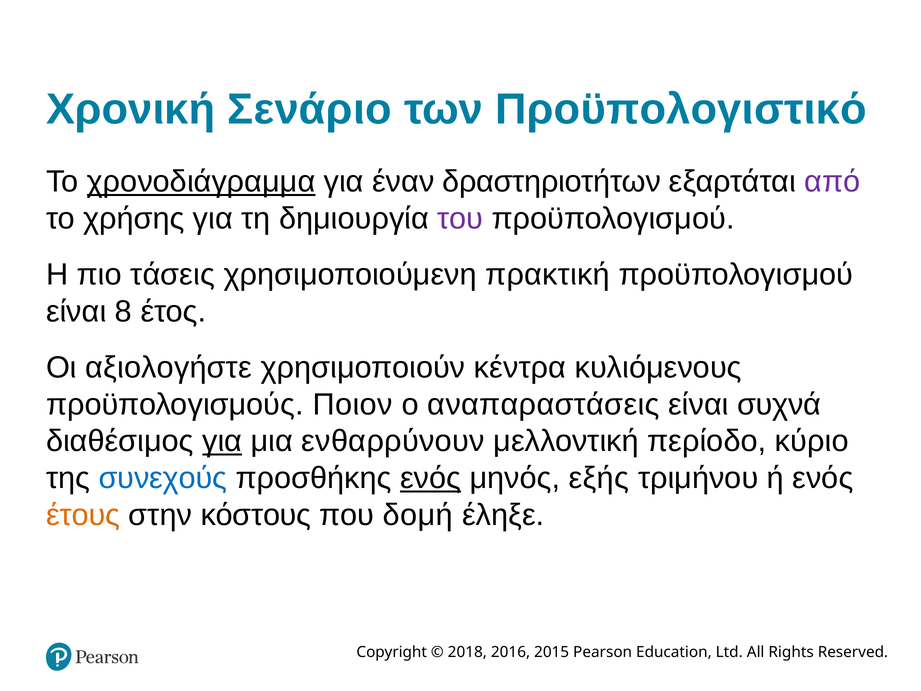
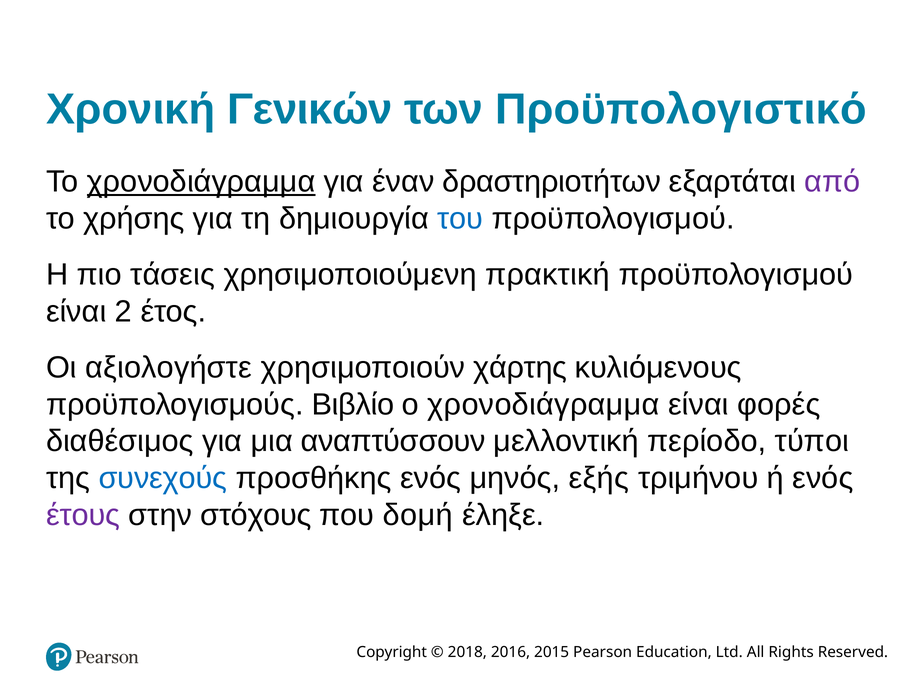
Σενάριο: Σενάριο -> Γενικών (310, 109)
του colour: purple -> blue (460, 219)
8: 8 -> 2 (124, 311)
κέντρα: κέντρα -> χάρτης (520, 367)
Ποιον: Ποιον -> Βιβλίο (353, 404)
ο αναπαραστάσεις: αναπαραστάσεις -> χρονοδιάγραμμα (543, 404)
συχνά: συχνά -> φορές (779, 404)
για underline: present -> none (222, 441)
ενθαρρύνουν: ενθαρρύνουν -> αναπτύσσουν (393, 441)
κύριο: κύριο -> τύποι (812, 441)
ενός underline: present -> none (431, 478)
έτους colour: orange -> purple (83, 515)
κόστους: κόστους -> στόχους (256, 515)
